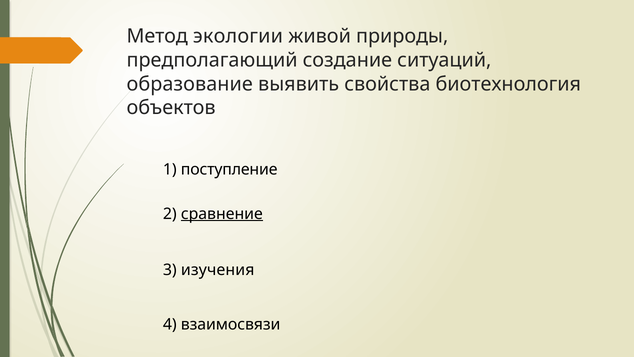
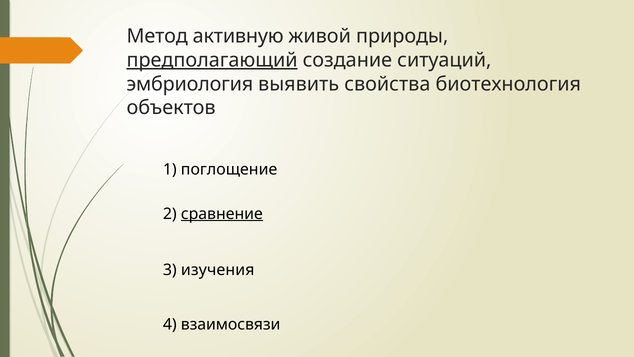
экологии: экологии -> активную (238, 36)
предполагающий underline: none -> present (212, 60)
образование: образование -> эмбриология (190, 84)
поступление: поступление -> поглощение (229, 170)
